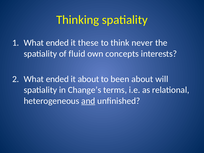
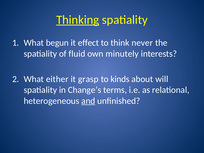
Thinking underline: none -> present (78, 20)
ended: ended -> begun (57, 43)
these: these -> effect (88, 43)
concepts: concepts -> minutely (122, 54)
ended: ended -> either (57, 79)
it about: about -> grasp (88, 79)
been: been -> kinds (120, 79)
